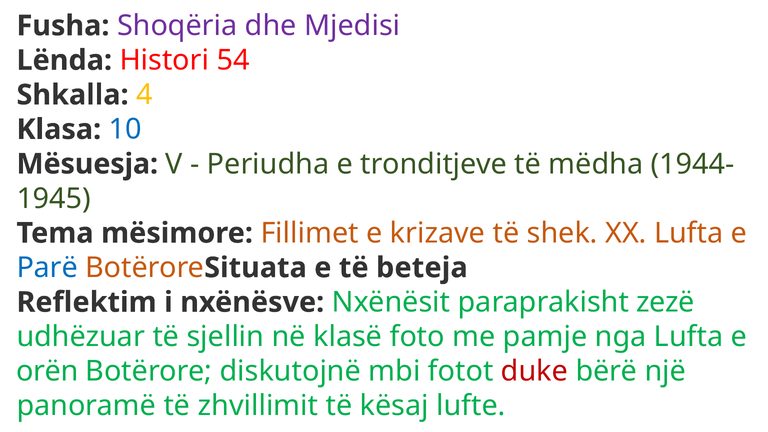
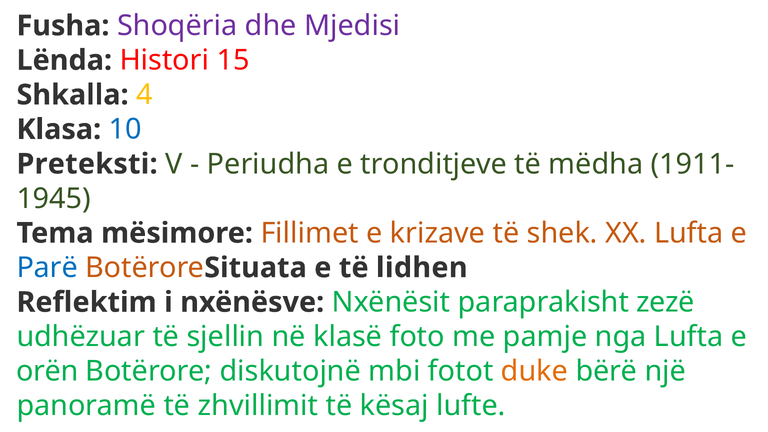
54: 54 -> 15 (233, 60)
Mësuesja: Mësuesja -> Preteksti (87, 164)
1944-: 1944- -> 1911- (693, 164)
beteja: beteja -> lidhen (422, 268)
duke colour: red -> orange (535, 371)
